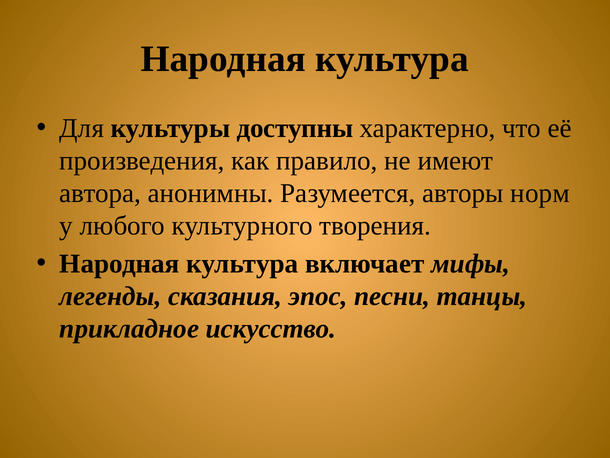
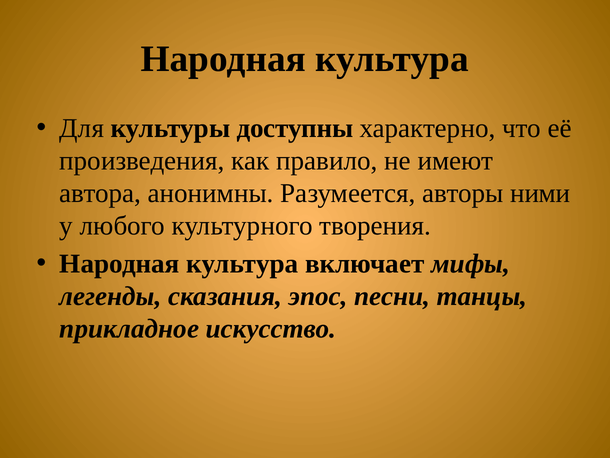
норм: норм -> ними (540, 193)
